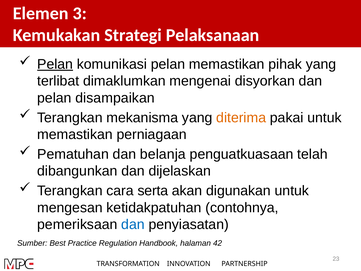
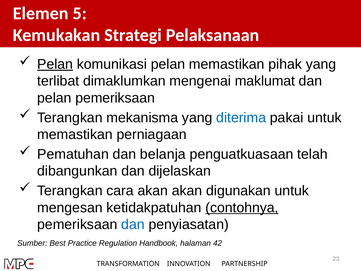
3: 3 -> 5 (80, 14)
disyorkan: disyorkan -> maklumat (265, 81)
pelan disampaikan: disampaikan -> pemeriksaan (115, 98)
diterima colour: orange -> blue (241, 118)
cara serta: serta -> akan (153, 191)
contohnya underline: none -> present (242, 207)
